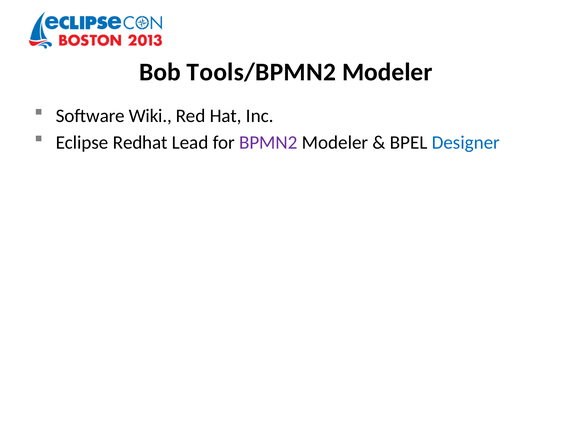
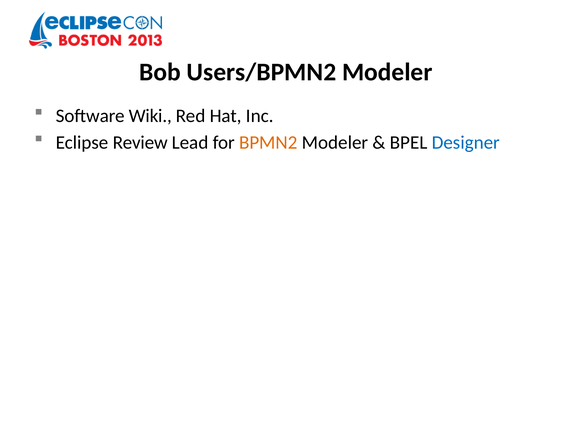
Tools/BPMN2: Tools/BPMN2 -> Users/BPMN2 (261, 72)
Redhat: Redhat -> Review (140, 142)
BPMN2 colour: purple -> orange (268, 142)
